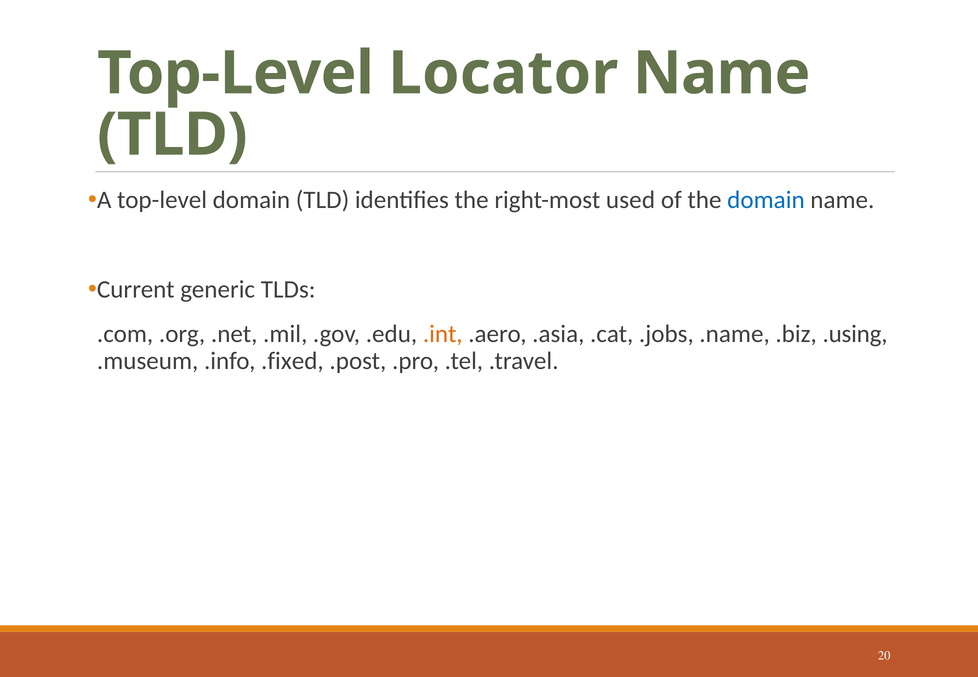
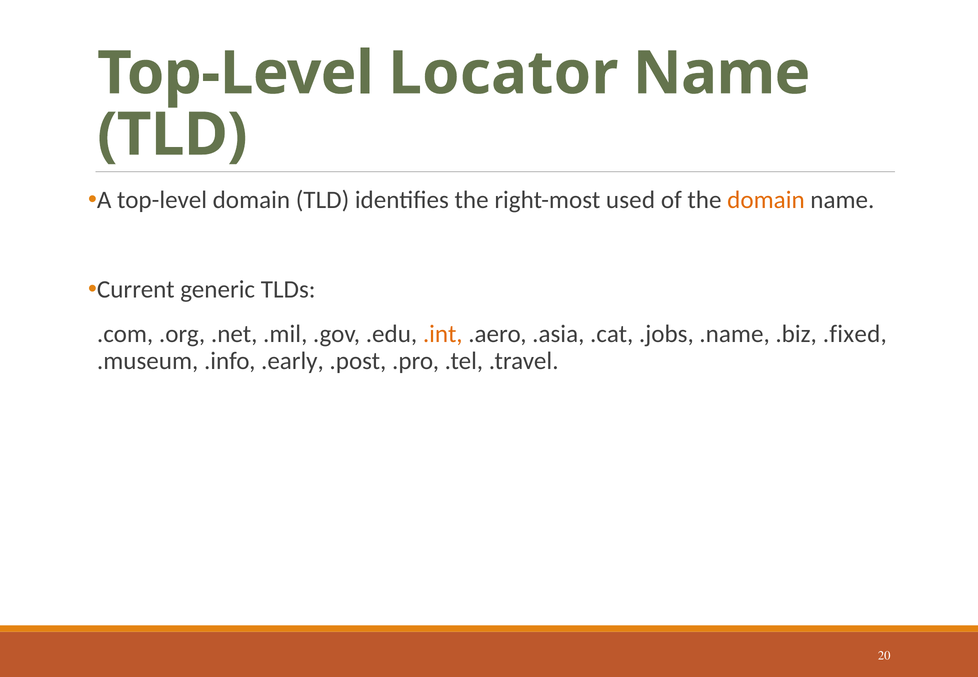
domain colour: blue -> orange (766, 200)
.using: .using -> .fixed (855, 334)
.fixed: .fixed -> .early (292, 361)
